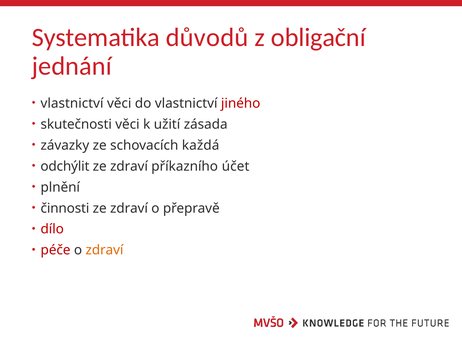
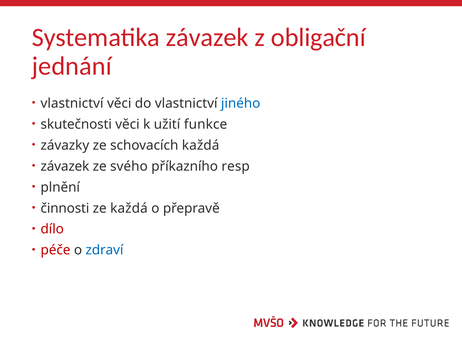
Systematika důvodů: důvodů -> závazek (207, 37)
jiného colour: red -> blue (241, 104)
zásada: zásada -> funkce (206, 125)
odchýlit: odchýlit -> závazek (65, 167)
zdraví: zdraví -> svého (129, 167)
účet: účet -> resp (236, 167)
zdraví: zdraví -> každá (129, 209)
zdraví colour: orange -> blue (104, 251)
